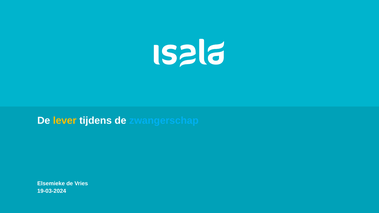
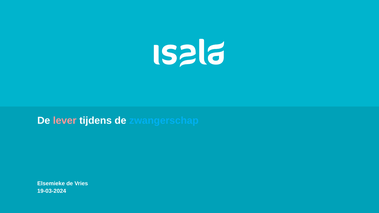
lever colour: yellow -> pink (65, 121)
